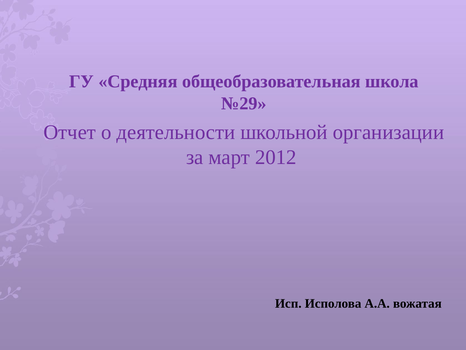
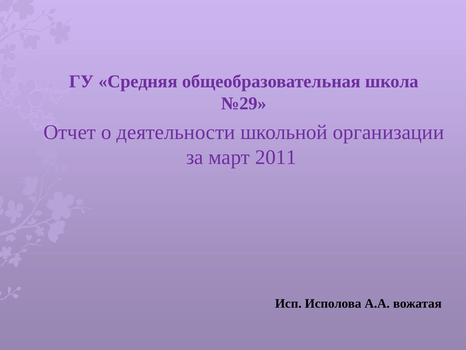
2012: 2012 -> 2011 (276, 157)
